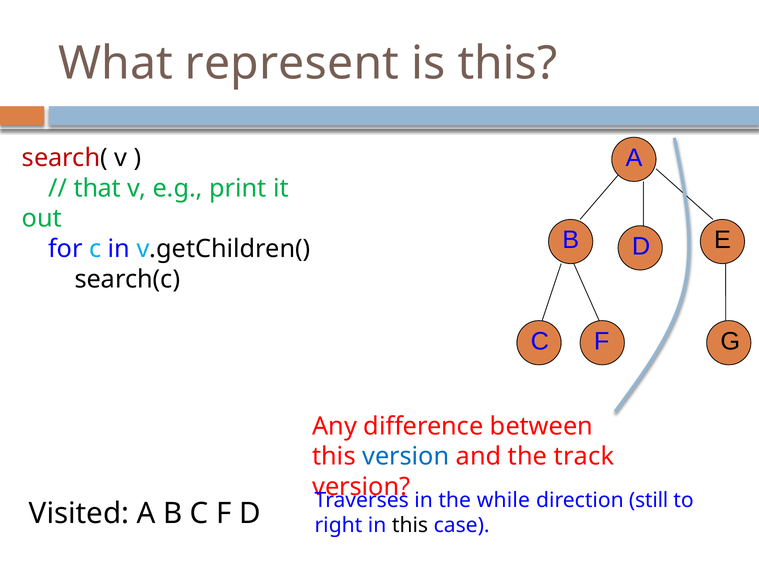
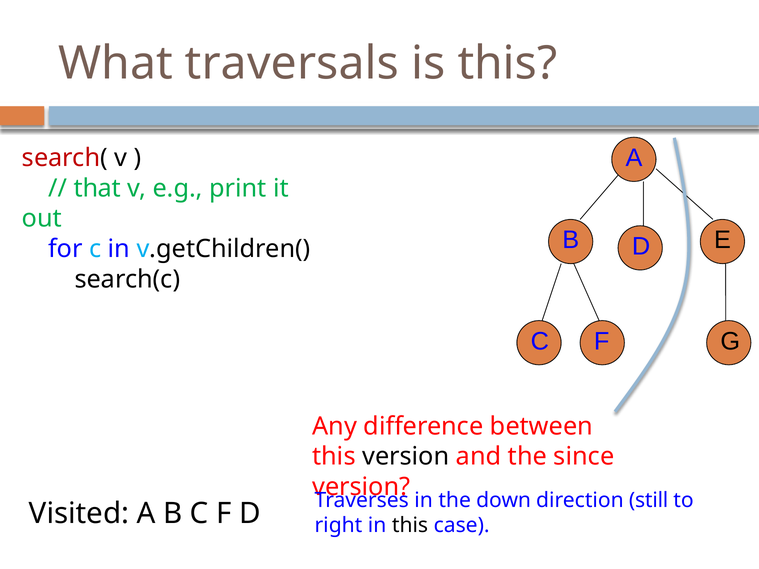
represent: represent -> traversals (292, 63)
version colour: blue -> black (406, 457)
track: track -> since (584, 457)
while: while -> down (504, 500)
